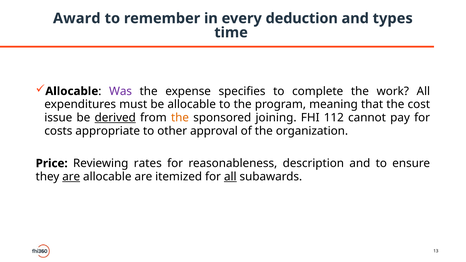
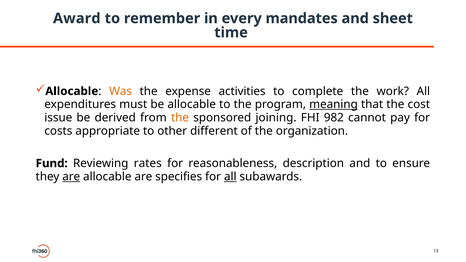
deduction: deduction -> mandates (302, 18)
types: types -> sheet (393, 18)
Was colour: purple -> orange (121, 91)
specifies: specifies -> activities (242, 91)
meaning underline: none -> present (333, 105)
derived underline: present -> none (115, 118)
112: 112 -> 982 (334, 118)
approval: approval -> different (214, 131)
Price: Price -> Fund (52, 163)
itemized: itemized -> specifies (179, 177)
